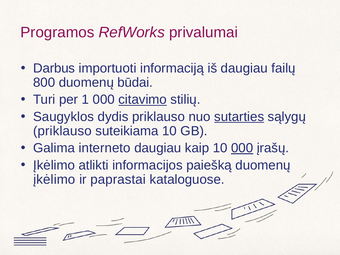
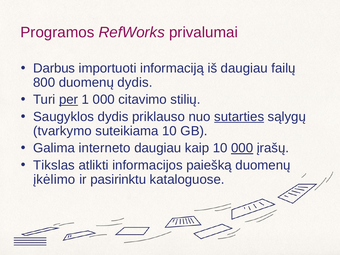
duomenų būdai: būdai -> dydis (135, 83)
per underline: none -> present (69, 100)
citavimo underline: present -> none (143, 100)
priklauso: priklauso -> tvarkymo (62, 131)
Įkėlimo: Įkėlimo -> Tikslas (54, 165)
paprastai: paprastai -> pasirinktu (118, 179)
